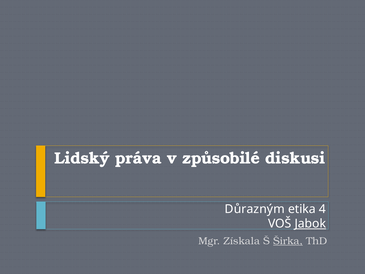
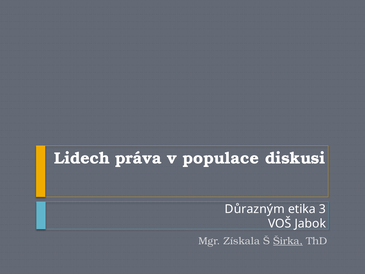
Lidský: Lidský -> Lidech (82, 158)
způsobilé: způsobilé -> populace (221, 158)
4: 4 -> 3 (322, 209)
Jabok underline: present -> none (310, 223)
